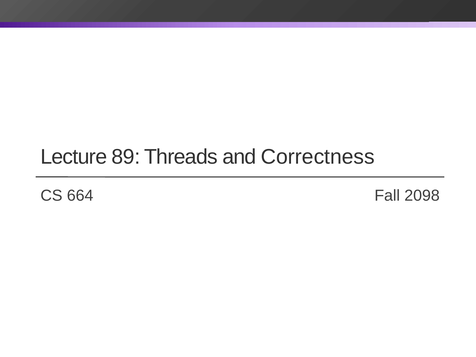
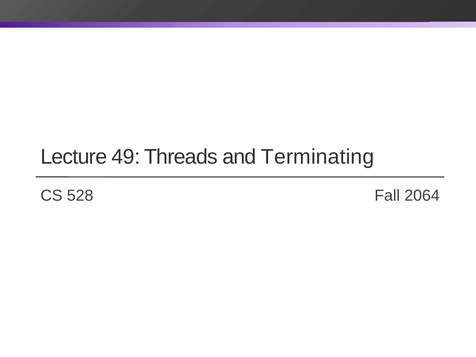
89: 89 -> 49 (126, 157)
Correctness: Correctness -> Terminating (318, 157)
664: 664 -> 528 (80, 195)
2098: 2098 -> 2064 (422, 195)
